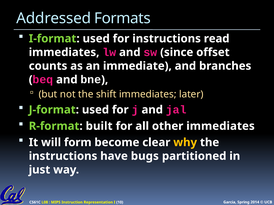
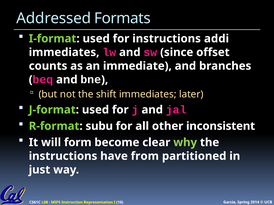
read: read -> addi (217, 39)
built: built -> subu (99, 126)
other immediates: immediates -> inconsistent (221, 126)
why colour: yellow -> light green (185, 143)
bugs: bugs -> from (145, 156)
